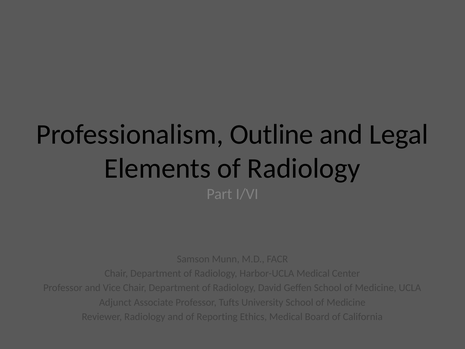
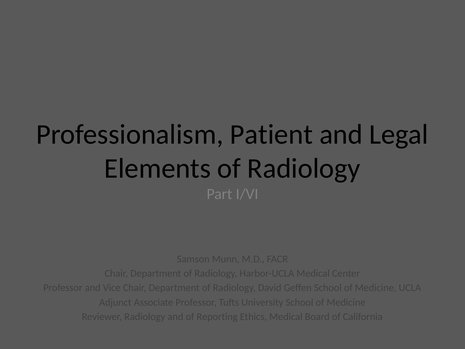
Outline: Outline -> Patient (271, 134)
